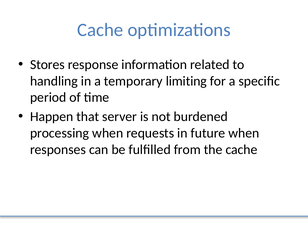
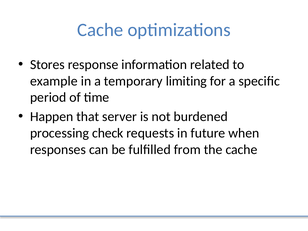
handling: handling -> example (54, 81)
processing when: when -> check (108, 133)
